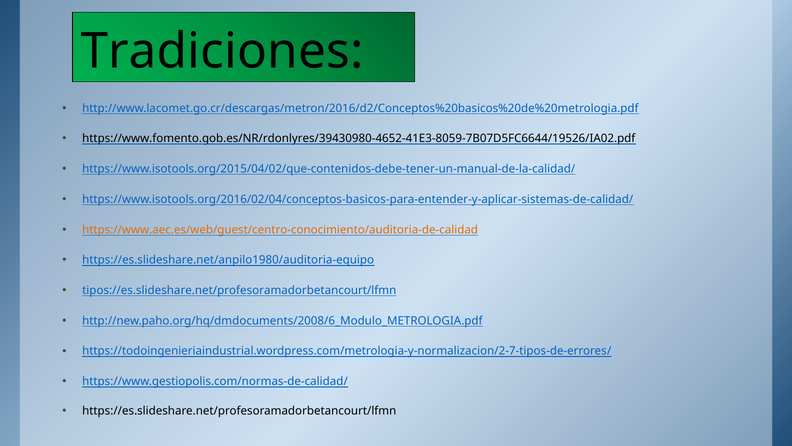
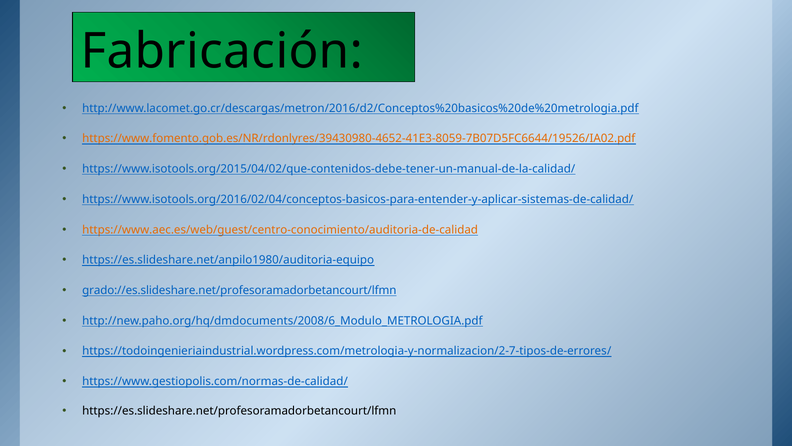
Tradiciones: Tradiciones -> Fabricación (222, 51)
https://www.fomento.gob.es/NR/rdonlyres/39430980-4652-41E3-8059-7B07D5FC6644/19526/IA02.pdf colour: black -> orange (359, 139)
tipos://es.slideshare.net/profesoramadorbetancourt/lfmn: tipos://es.slideshare.net/profesoramadorbetancourt/lfmn -> grado://es.slideshare.net/profesoramadorbetancourt/lfmn (239, 290)
